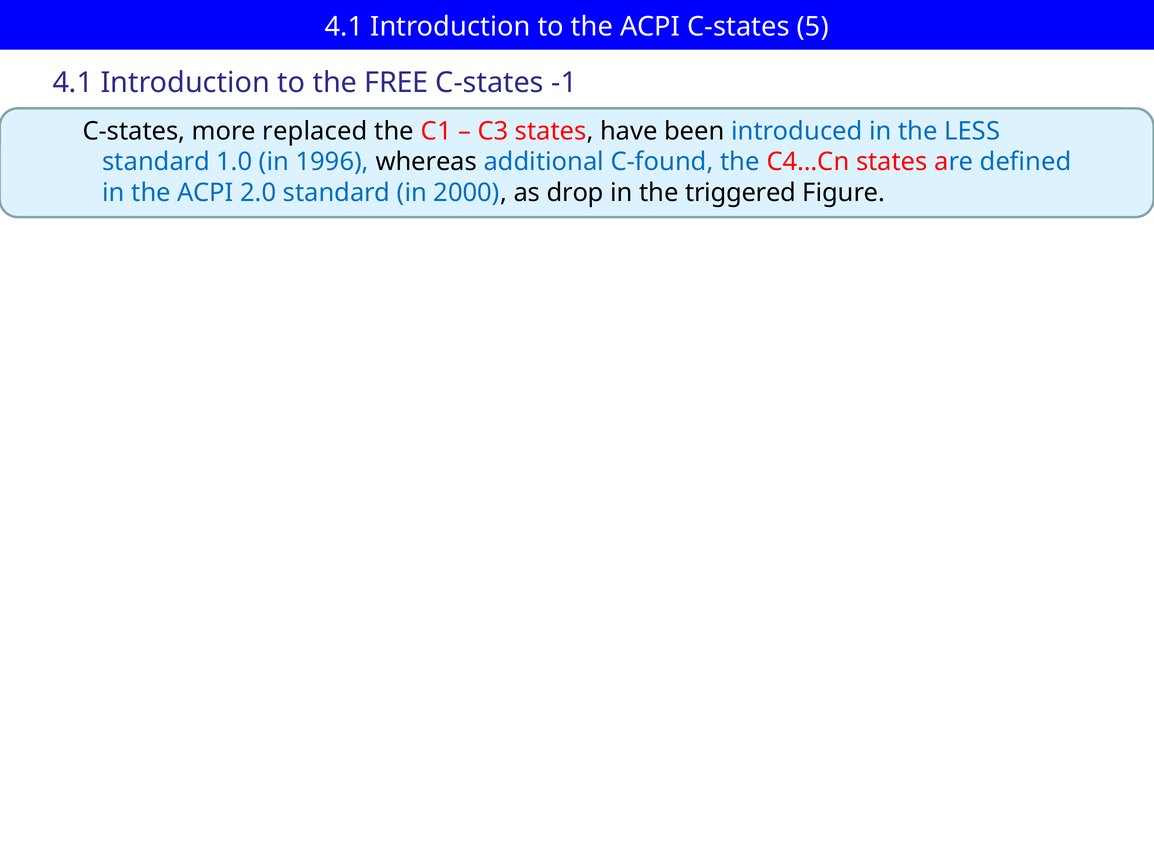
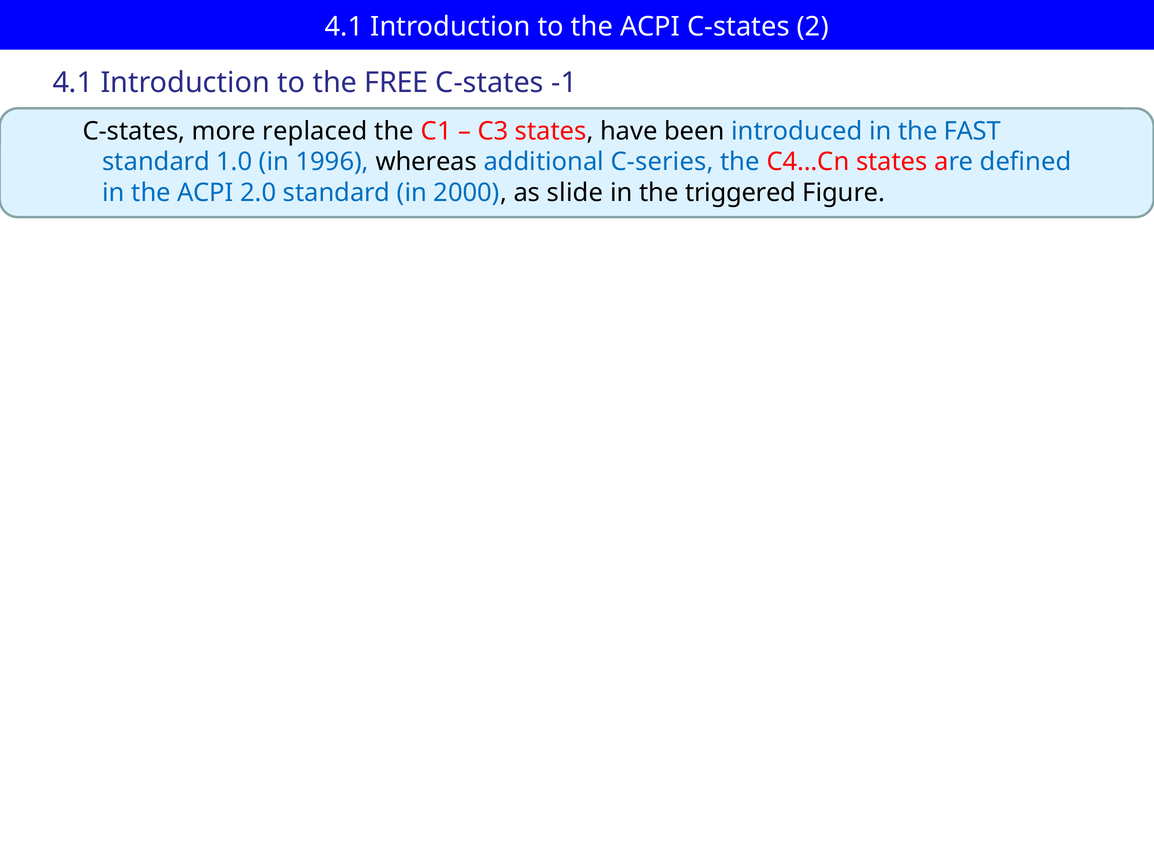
5: 5 -> 2 (813, 27)
LESS: LESS -> FAST (972, 131)
C-found: C-found -> C-series (662, 162)
drop: drop -> slide (575, 193)
